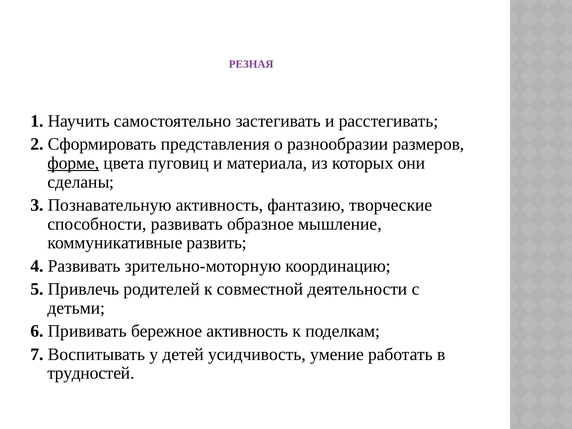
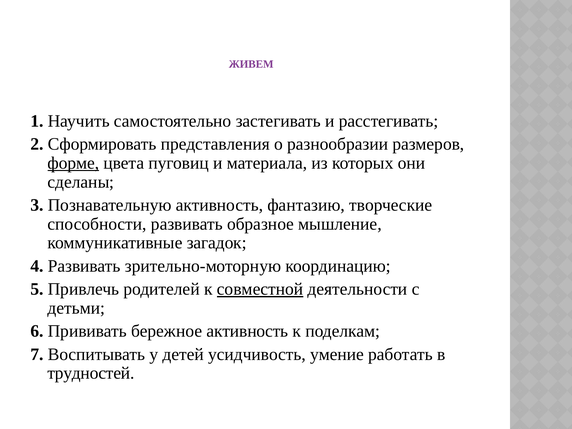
РЕЗНАЯ: РЕЗНАЯ -> ЖИВЕМ (251, 64)
развить: развить -> загадок (217, 243)
совместной underline: none -> present (260, 289)
